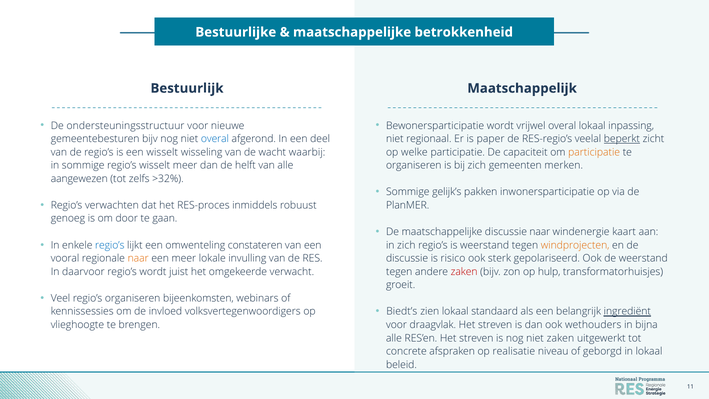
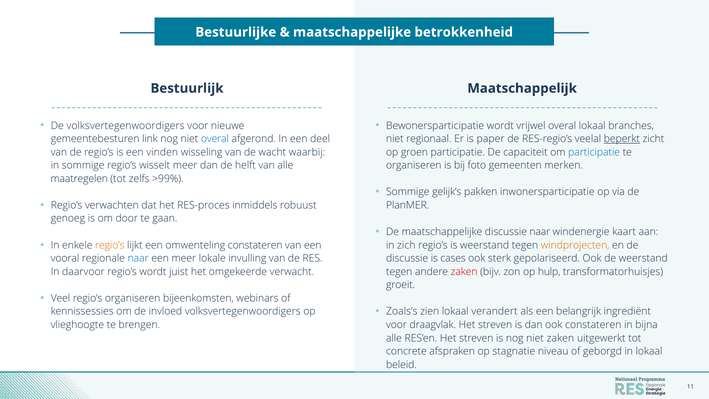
De ondersteuningsstructuur: ondersteuningsstructuur -> volksvertegenwoordigers (126, 126)
inpassing: inpassing -> branches (631, 126)
gemeentebesturen bijv: bijv -> link (150, 139)
een wisselt: wisselt -> vinden (162, 152)
welke: welke -> groen (414, 152)
participatie colour: orange -> blue (594, 152)
bij zich: zich -> foto (477, 165)
aangewezen: aangewezen -> maatregelen (79, 179)
>32%: >32% -> >99% (168, 179)
regio’s colour: blue -> orange (110, 245)
naar colour: orange -> blue (138, 258)
risico: risico -> cases (453, 258)
Biedt’s: Biedt’s -> Zoals’s (402, 311)
standaard: standaard -> verandert (495, 311)
ingrediënt underline: present -> none (627, 311)
ook wethouders: wethouders -> constateren (593, 325)
realisatie: realisatie -> stagnatie (514, 351)
